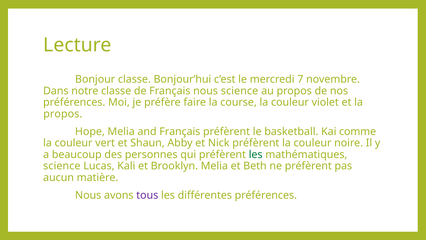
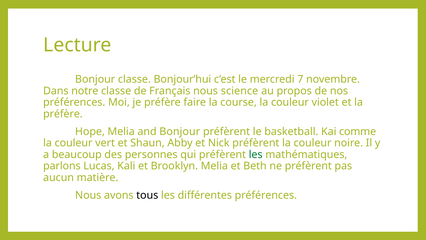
propos: propos -> préfère (63, 114)
and Français: Français -> Bonjour (180, 131)
science: science -> parlons (62, 166)
tous colour: purple -> black (147, 195)
